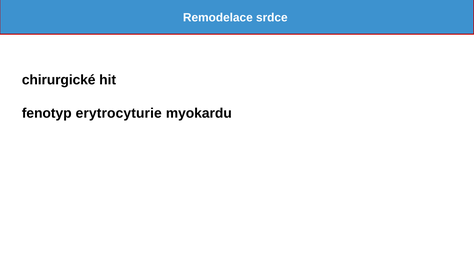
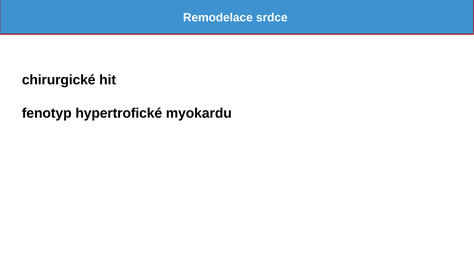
erytrocyturie: erytrocyturie -> hypertrofické (119, 113)
